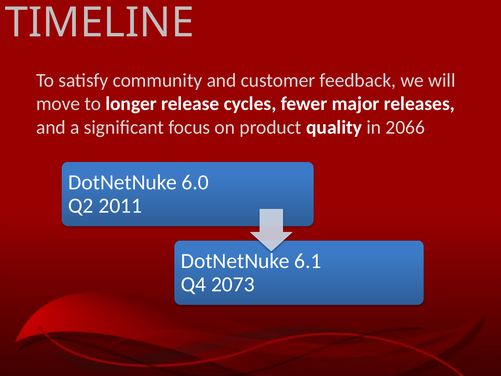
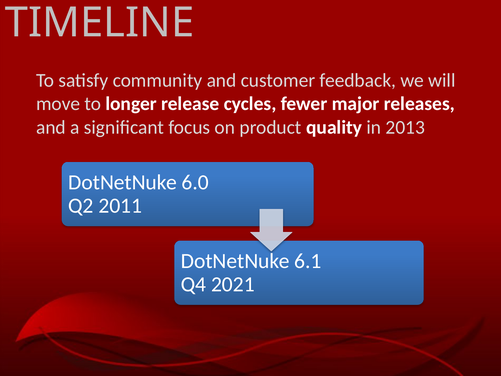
2066: 2066 -> 2013 (405, 127)
2073: 2073 -> 2021 (233, 284)
